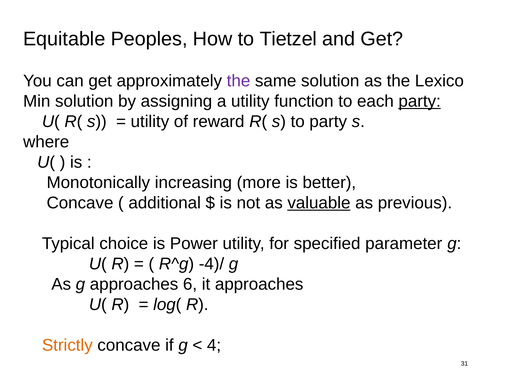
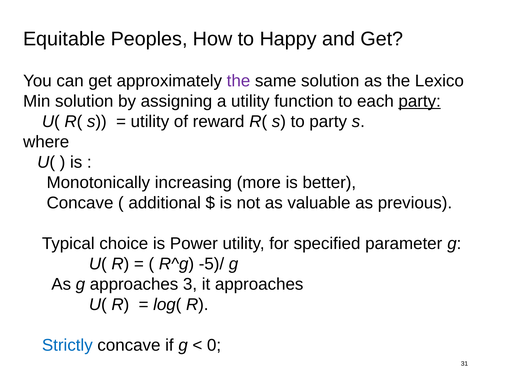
Tietzel: Tietzel -> Happy (288, 39)
valuable underline: present -> none (319, 203)
-4)/: -4)/ -> -5)/ (211, 264)
6: 6 -> 3 (190, 284)
Strictly colour: orange -> blue (67, 345)
4: 4 -> 0 (214, 345)
